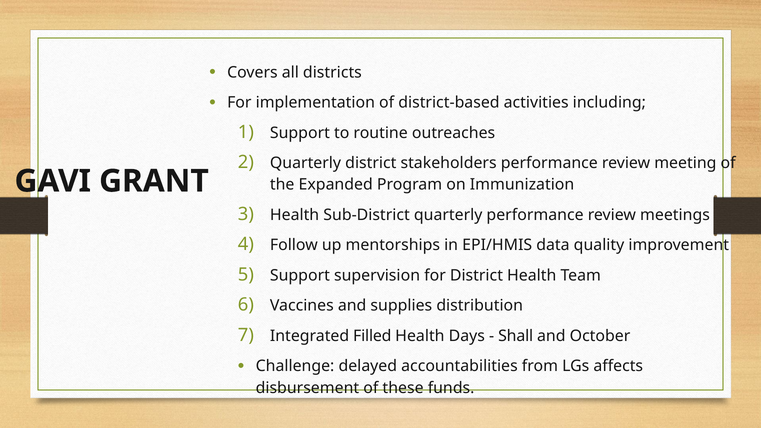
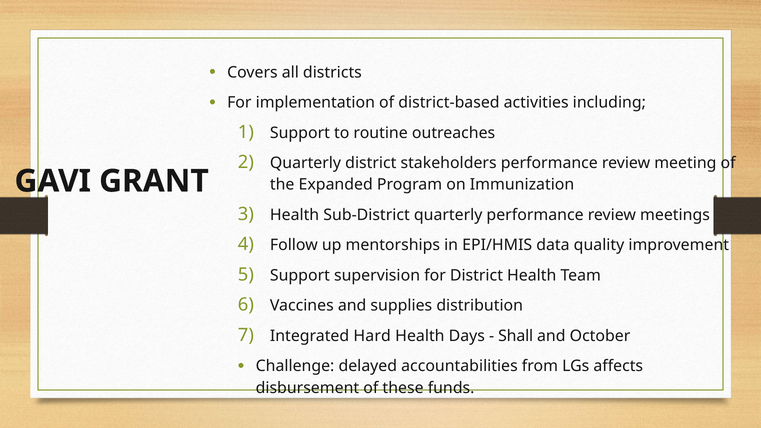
Filled: Filled -> Hard (372, 336)
